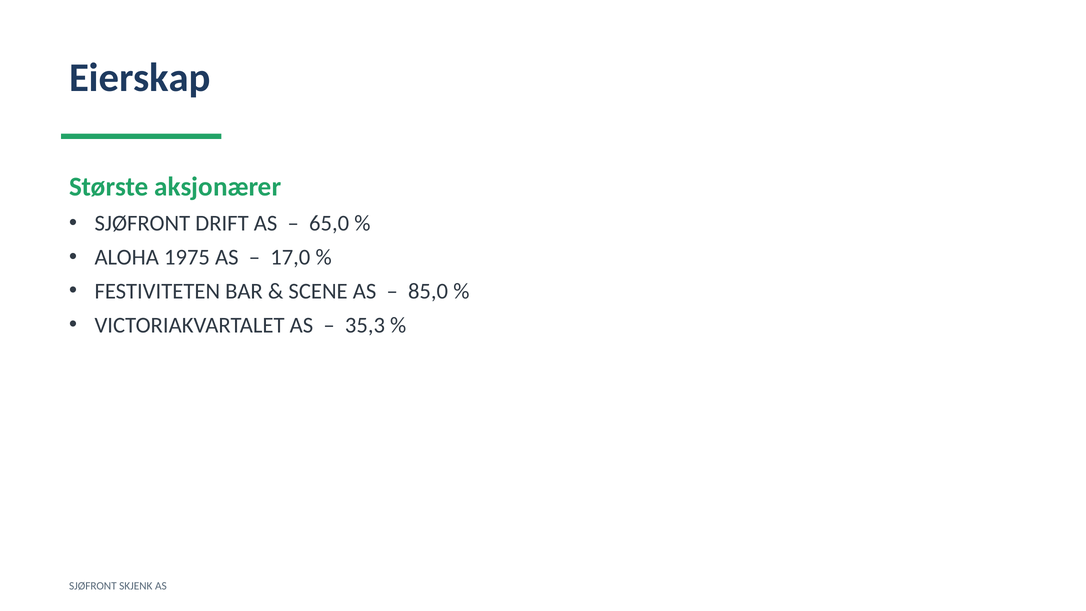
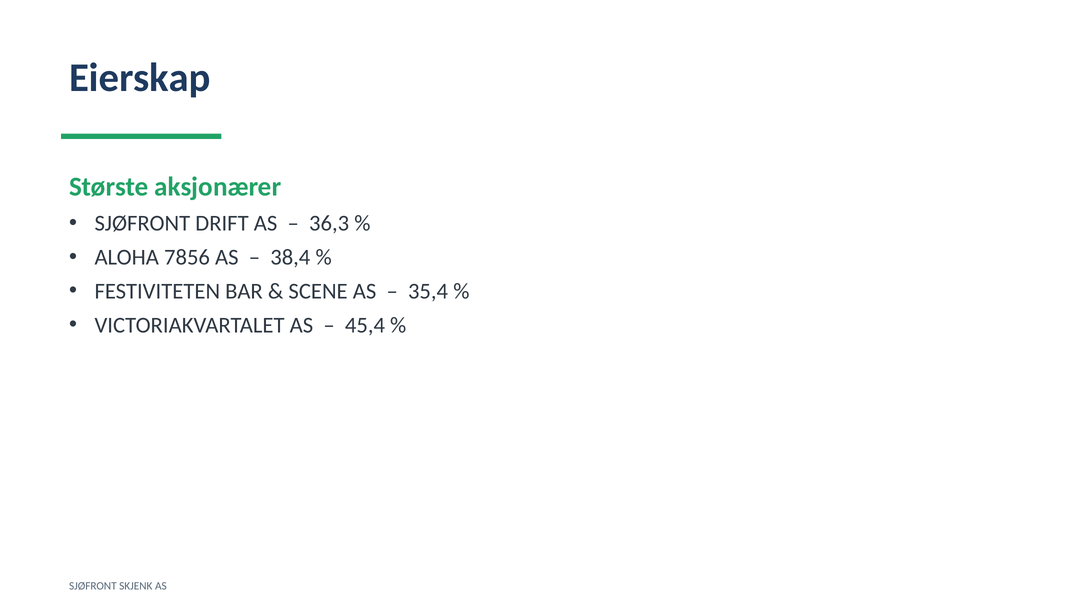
65,0: 65,0 -> 36,3 (329, 223)
1975: 1975 -> 7856 (187, 257)
17,0: 17,0 -> 38,4 (290, 257)
85,0: 85,0 -> 35,4 (428, 291)
35,3: 35,3 -> 45,4 (365, 325)
